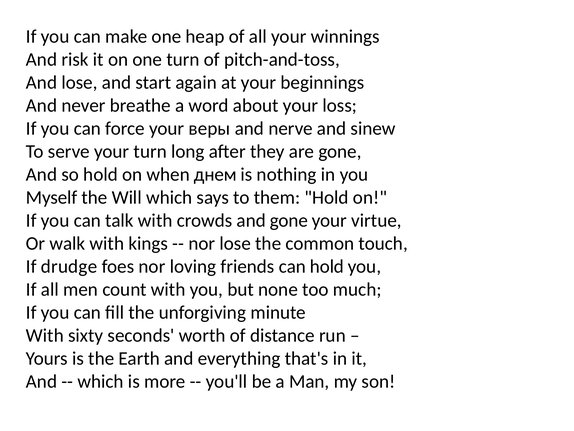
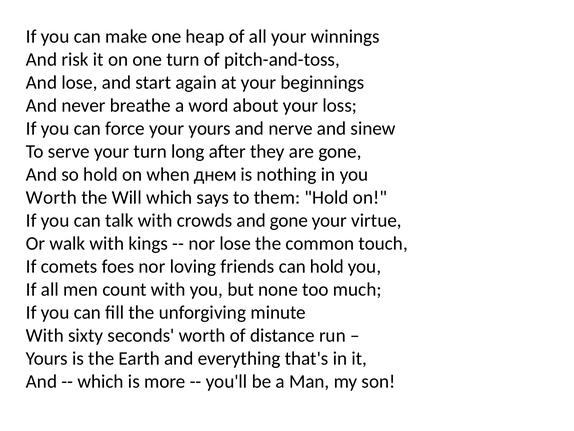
your веры: веры -> yours (210, 128)
Myself: Myself -> Worth (51, 197)
drudge: drudge -> comets (69, 266)
